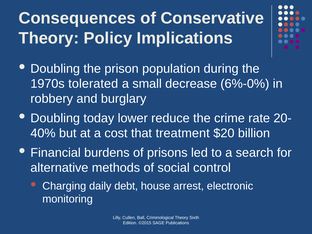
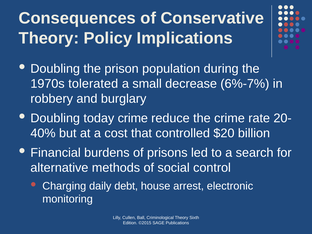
6%-0%: 6%-0% -> 6%-7% (245, 84)
today lower: lower -> crime (133, 118)
treatment: treatment -> controlled (183, 133)
